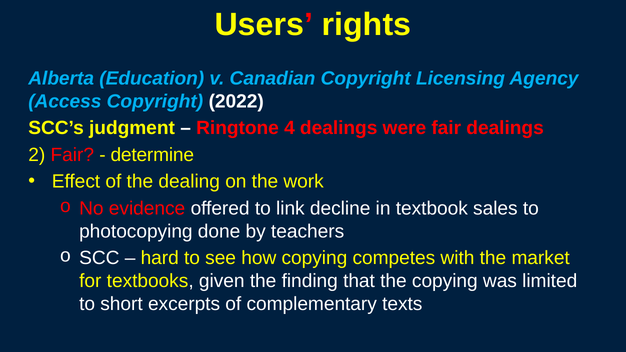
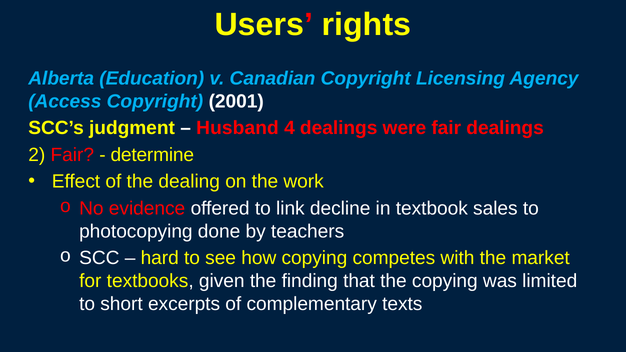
2022: 2022 -> 2001 (236, 101)
Ringtone: Ringtone -> Husband (237, 128)
